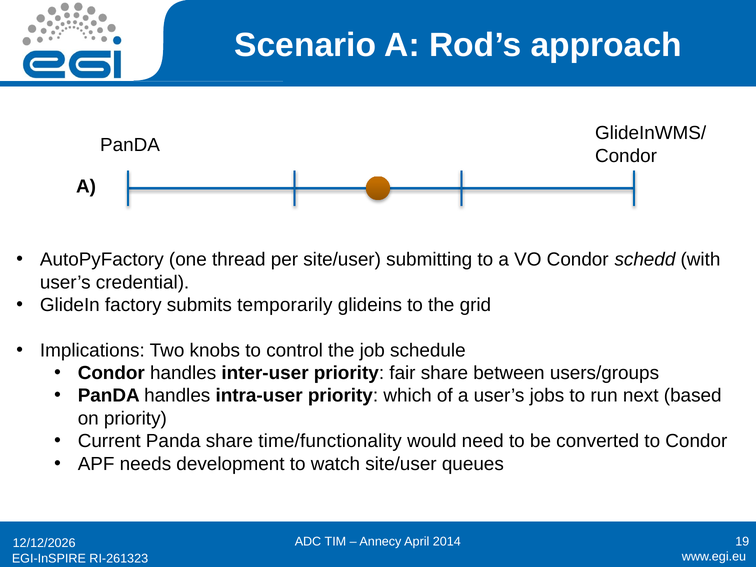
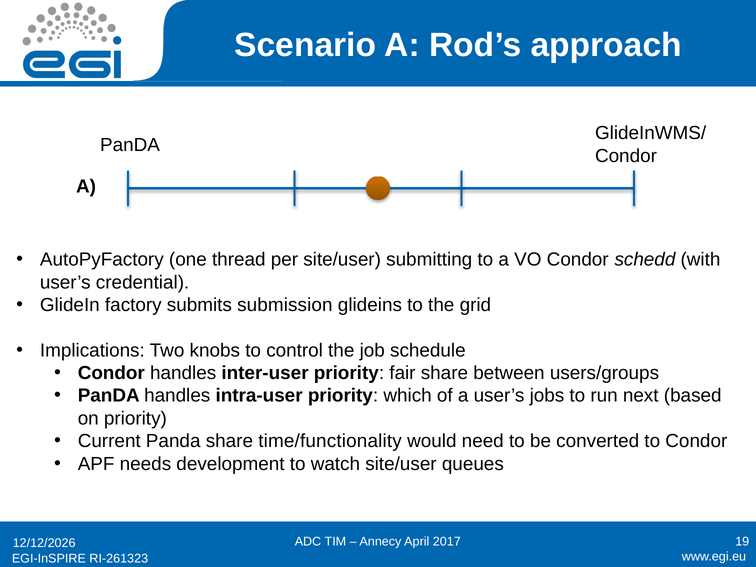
temporarily: temporarily -> submission (285, 305)
2014: 2014 -> 2017 (447, 541)
